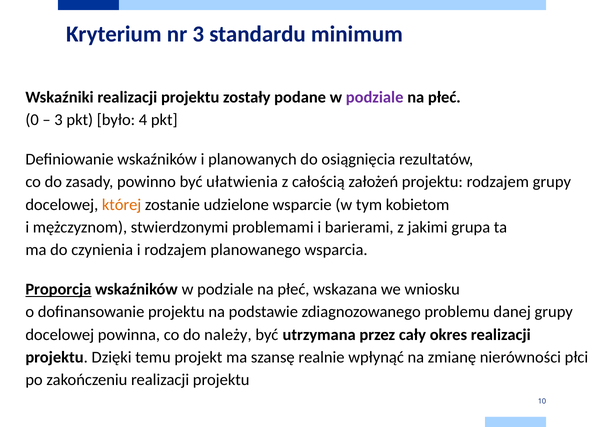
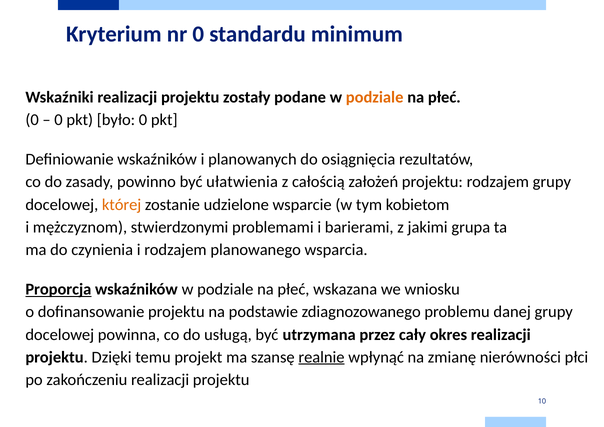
nr 3: 3 -> 0 (198, 34)
podziale colour: purple -> orange (375, 97)
3: 3 -> 0 (59, 120)
było 4: 4 -> 0 (143, 120)
należy: należy -> usługą (228, 335)
realnie underline: none -> present (322, 357)
